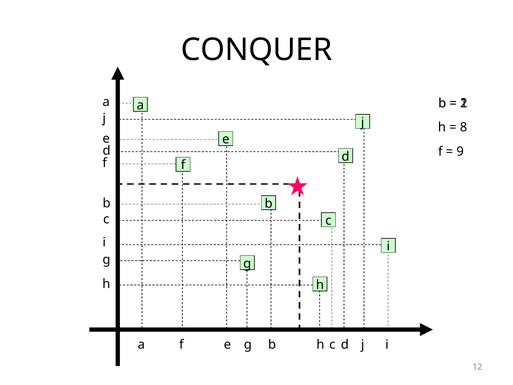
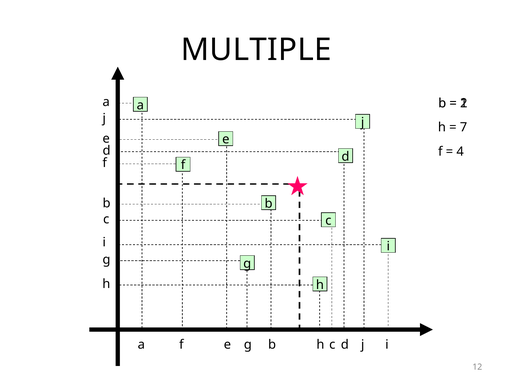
CONQUER: CONQUER -> MULTIPLE (256, 50)
8: 8 -> 7 (464, 127)
9: 9 -> 4 (460, 151)
